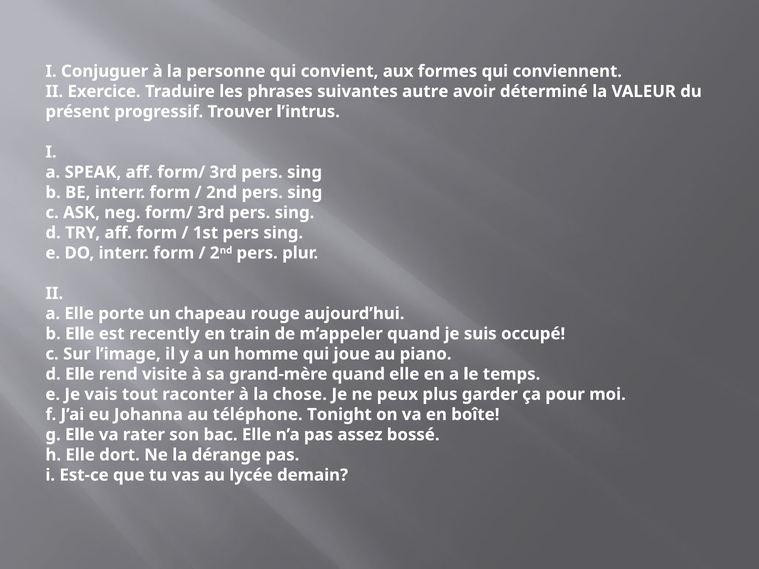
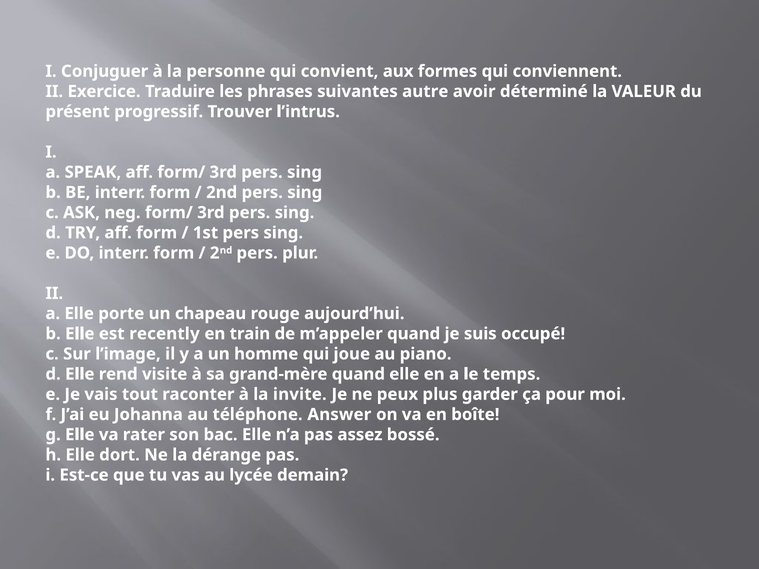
chose: chose -> invite (300, 394)
Tonight: Tonight -> Answer (339, 415)
